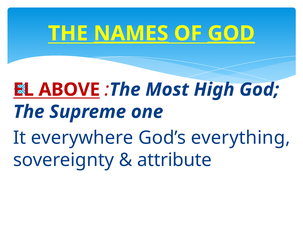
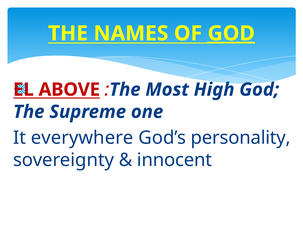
NAMES underline: present -> none (131, 33)
everything: everything -> personality (241, 138)
attribute: attribute -> innocent (175, 160)
